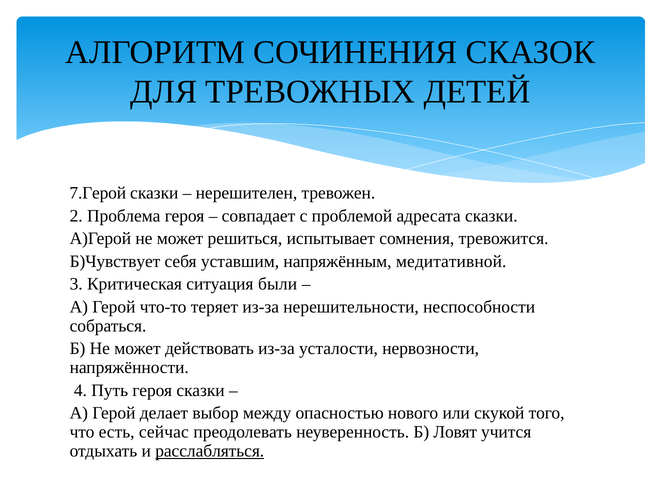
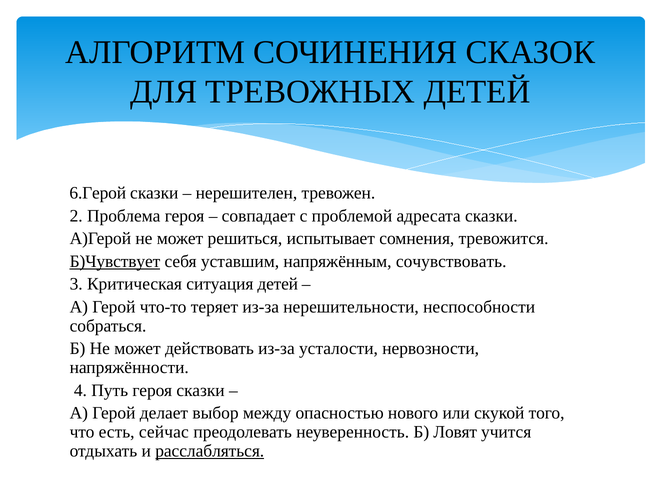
7.Герой: 7.Герой -> 6.Герой (98, 193)
Б)Чувствует underline: none -> present (115, 261)
медитативной: медитативной -> сочувствовать (451, 261)
ситуация были: были -> детей (278, 284)
